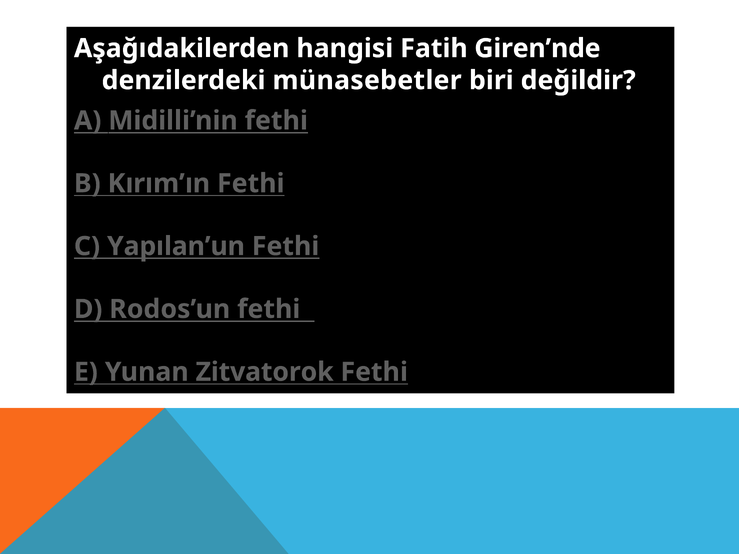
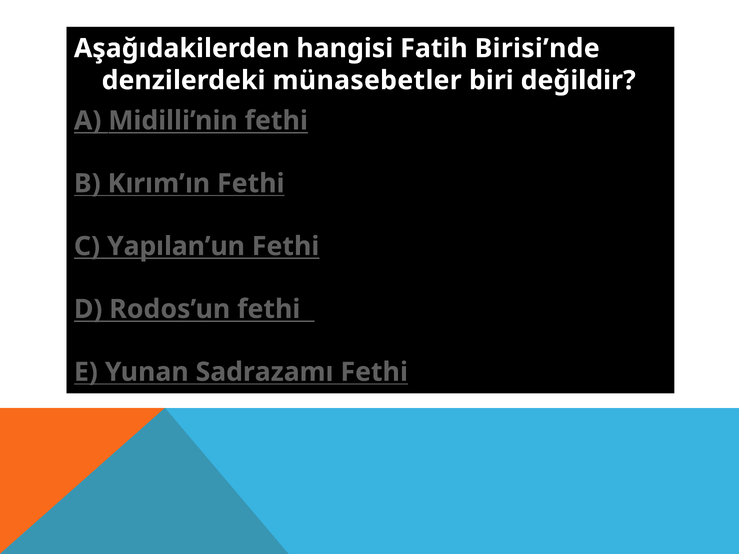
Giren’nde: Giren’nde -> Birisi’nde (537, 48)
Zitvatorok: Zitvatorok -> Sadrazamı (265, 372)
